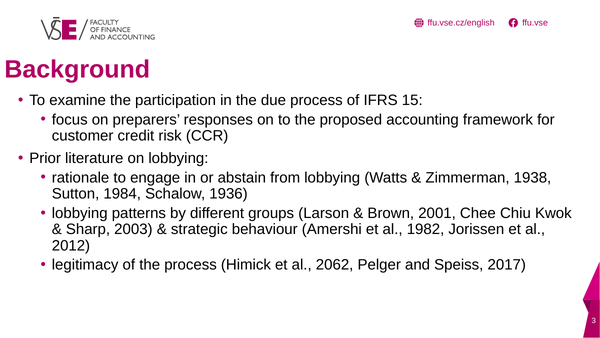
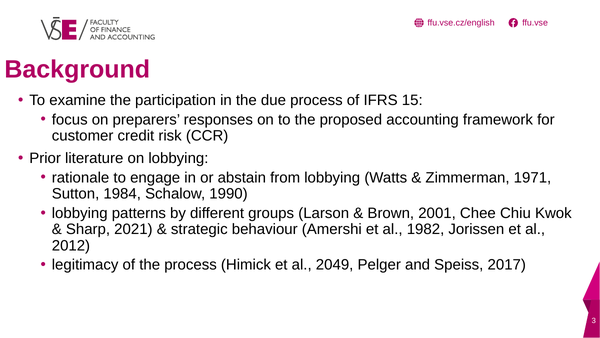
1938: 1938 -> 1971 (533, 177)
1936: 1936 -> 1990 (229, 194)
2003: 2003 -> 2021 (133, 229)
2062: 2062 -> 2049 (335, 265)
